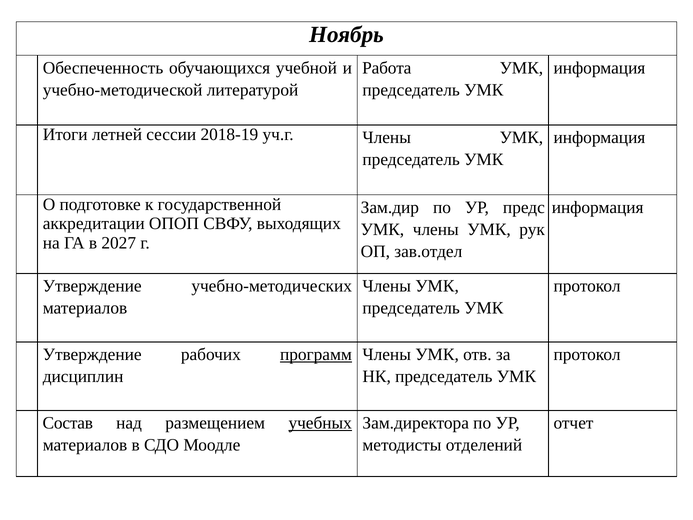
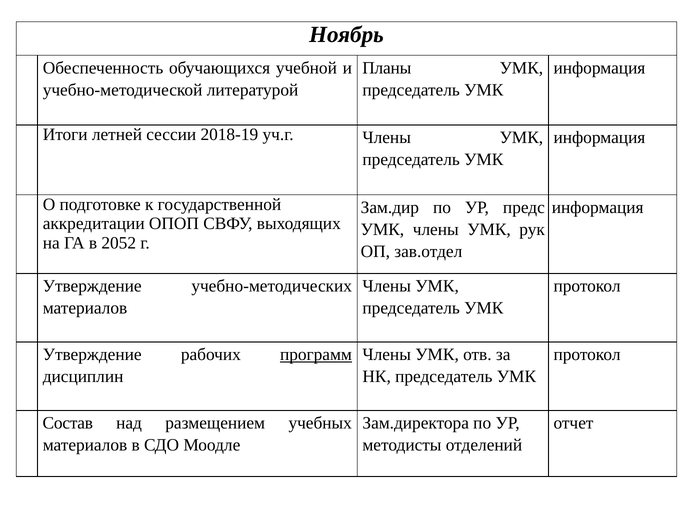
Работа: Работа -> Планы (387, 68)
2027: 2027 -> 2052 (119, 243)
учебных underline: present -> none (320, 423)
